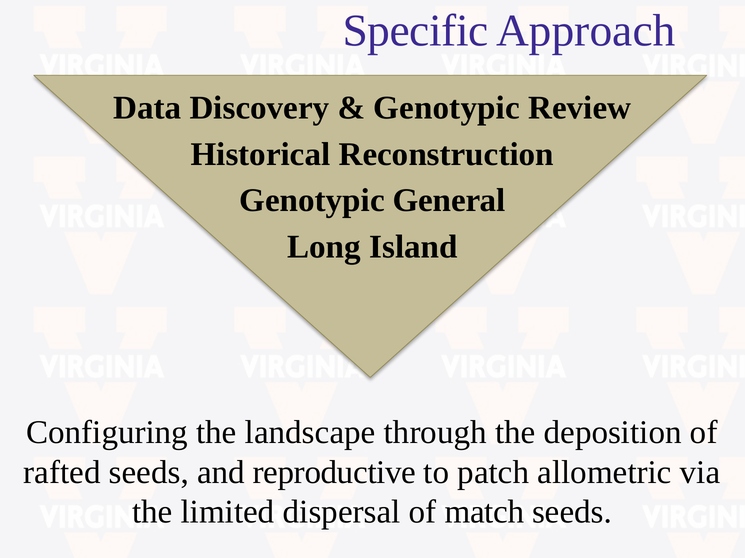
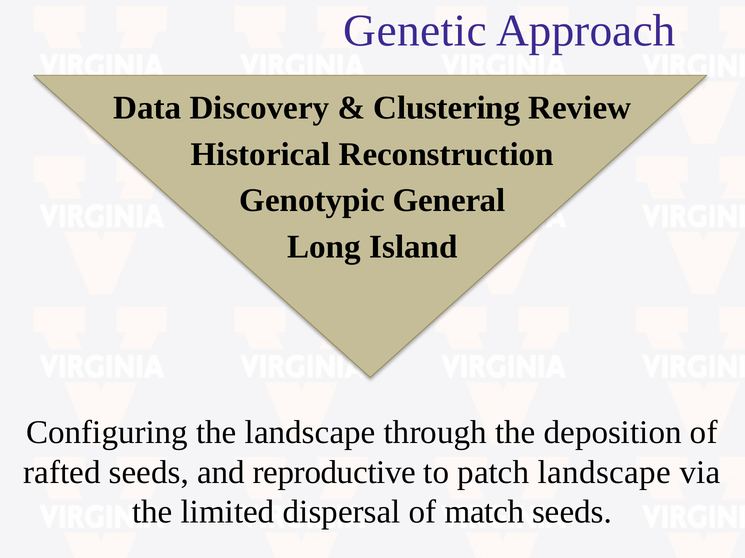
Specific: Specific -> Genetic (415, 31)
Genotypic: Genotypic -> Clustering (447, 108)
patch allometric: allometric -> landscape (604, 473)
